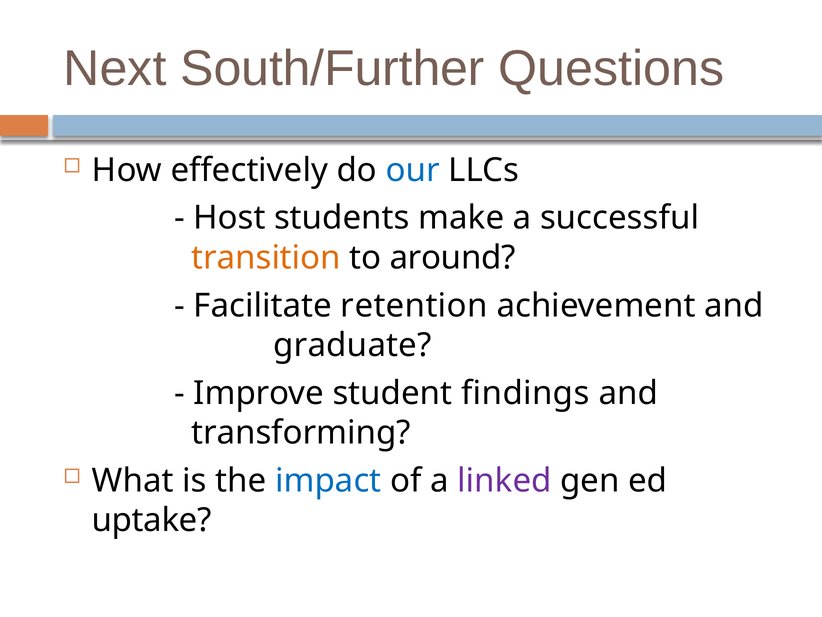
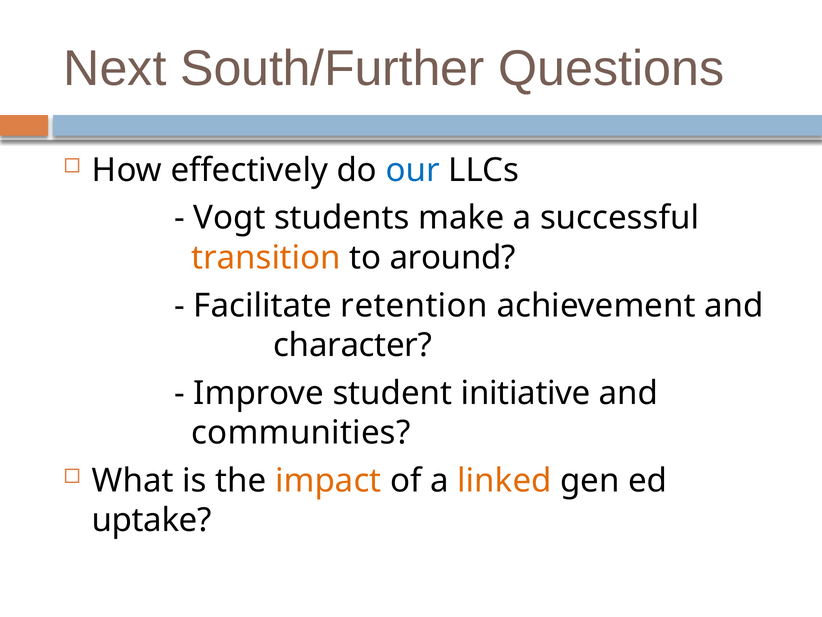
Host: Host -> Vogt (229, 218)
graduate: graduate -> character (353, 345)
findings: findings -> initiative (526, 393)
transforming: transforming -> communities (301, 433)
impact colour: blue -> orange (328, 480)
linked colour: purple -> orange (504, 480)
